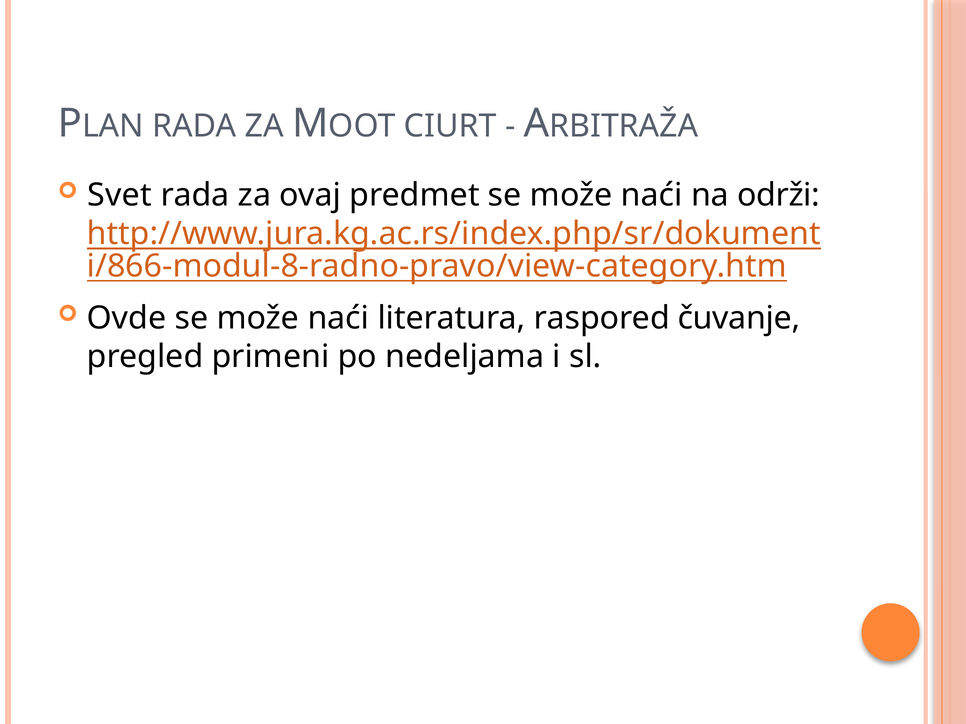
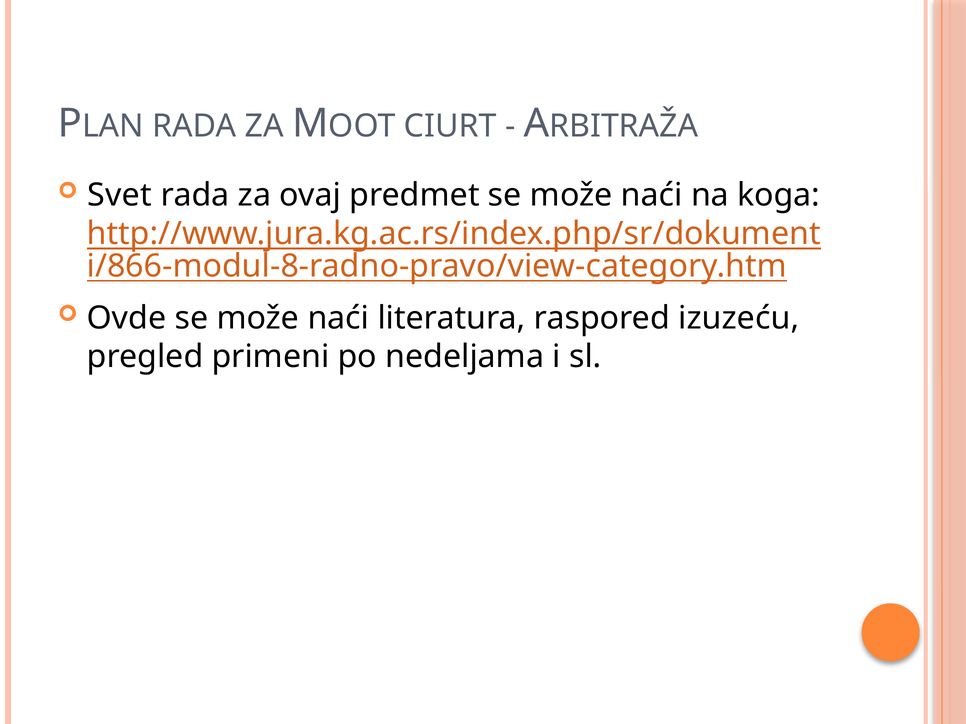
održi: održi -> koga (778, 195)
čuvanje: čuvanje -> izuzeću (739, 318)
